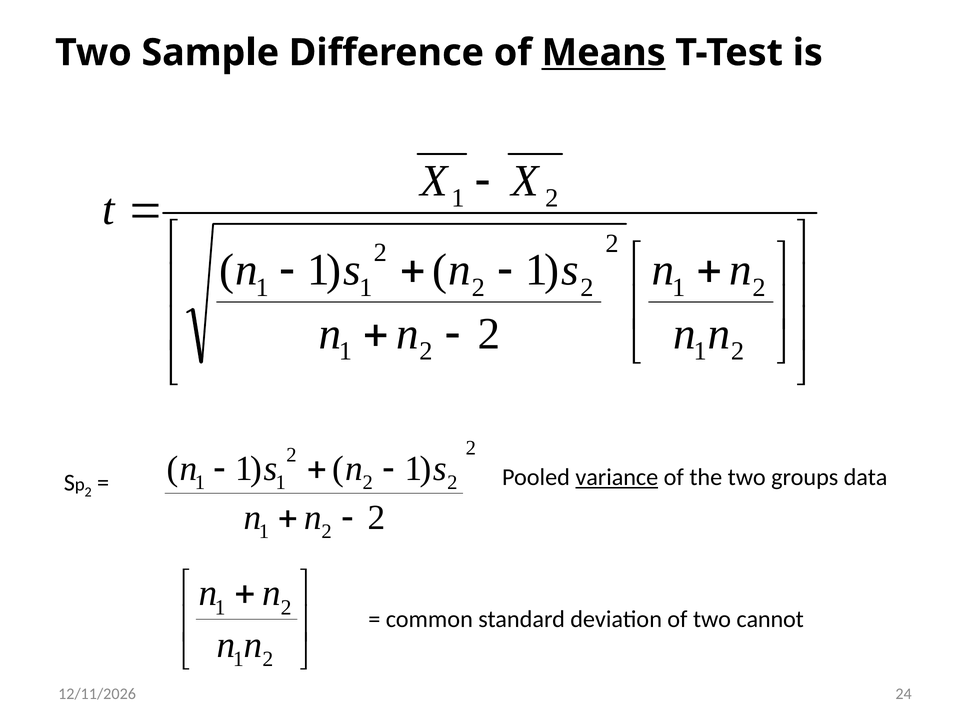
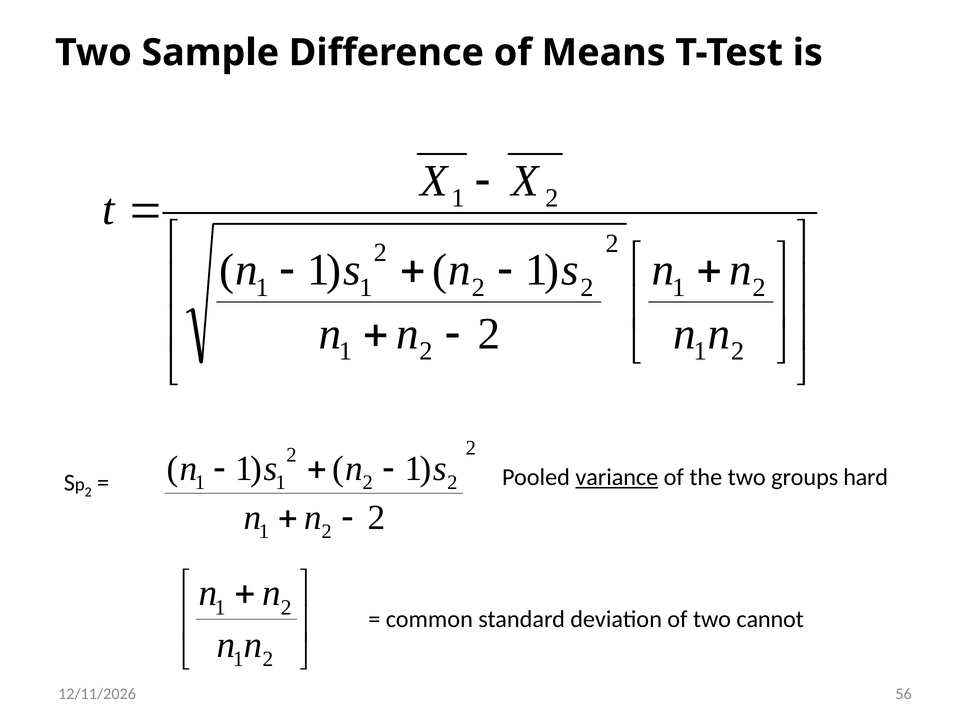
Means underline: present -> none (604, 53)
data: data -> hard (866, 478)
24: 24 -> 56 (904, 695)
